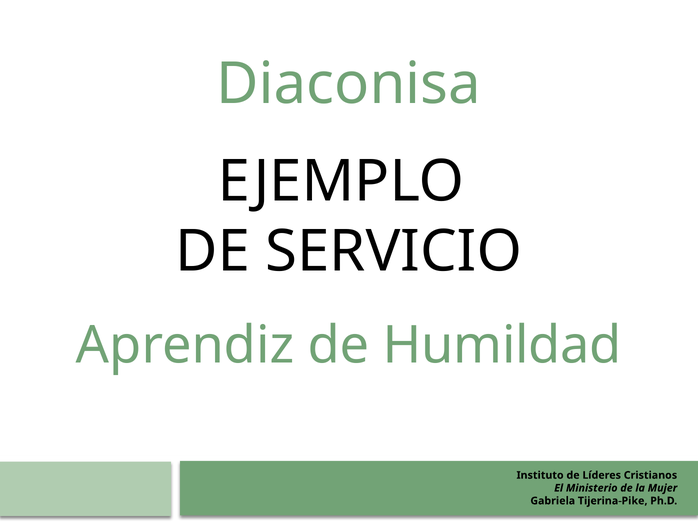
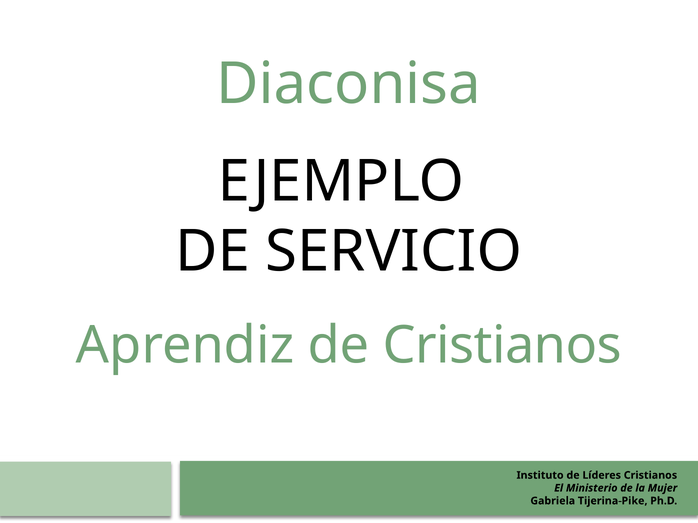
de Humildad: Humildad -> Cristianos (502, 346)
